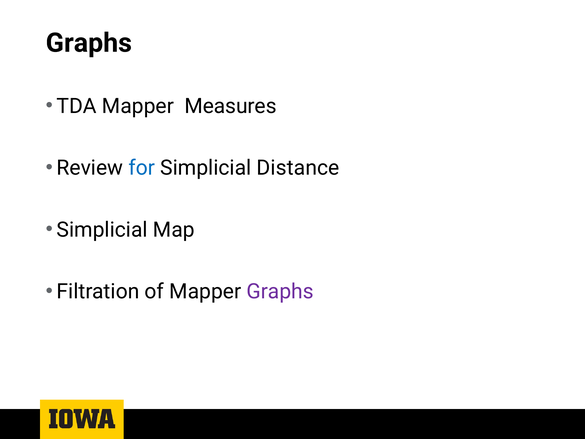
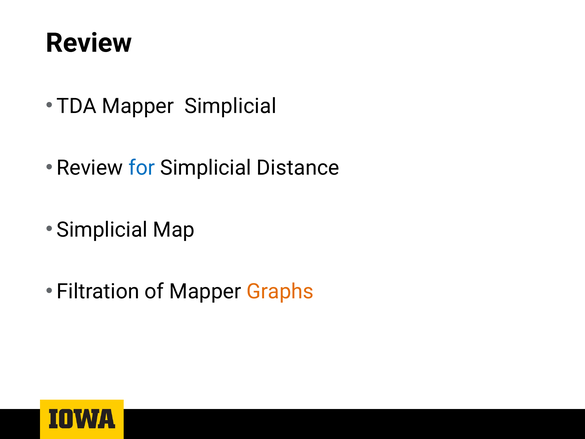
Graphs: Graphs -> Review (89, 43)
Mapper Measures: Measures -> Simplicial (230, 106)
Graphs colour: purple -> orange (280, 292)
